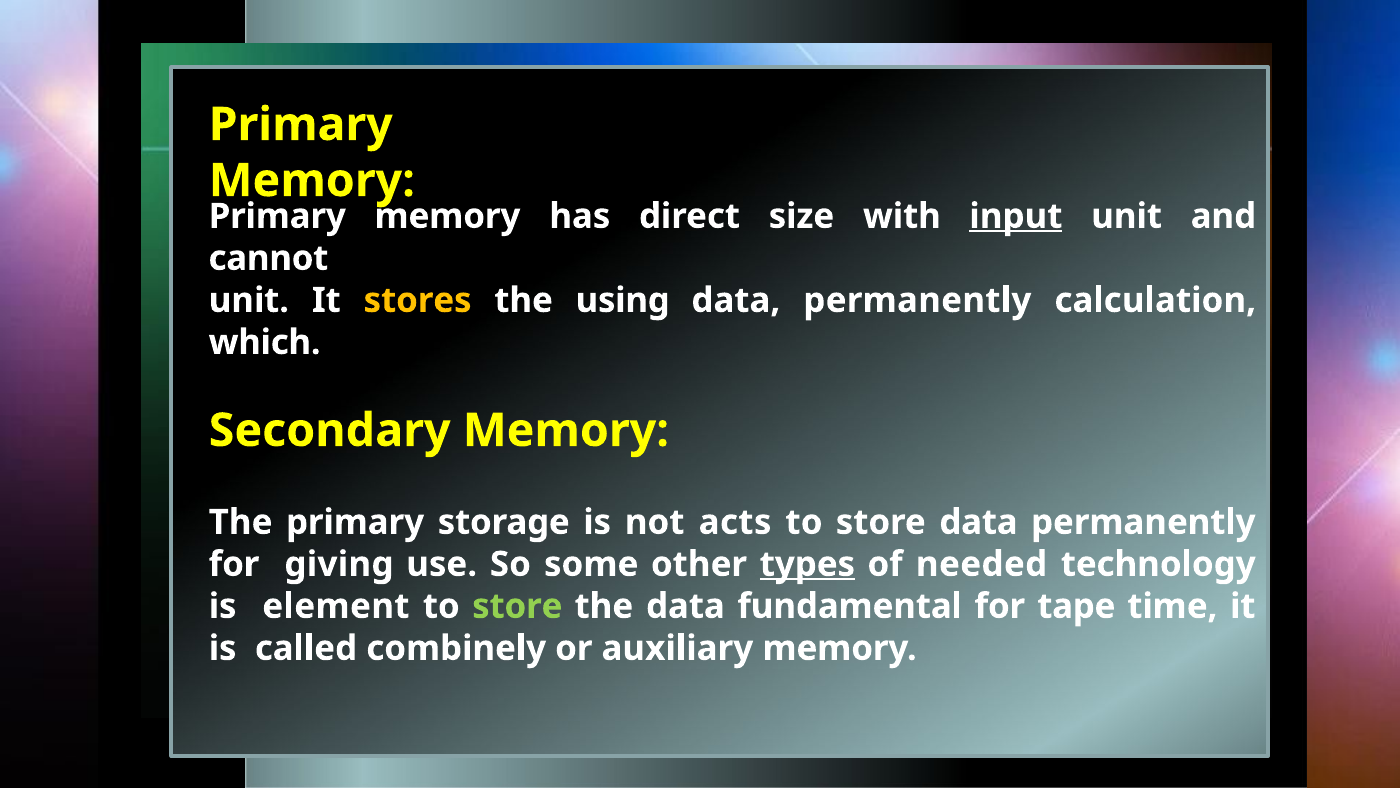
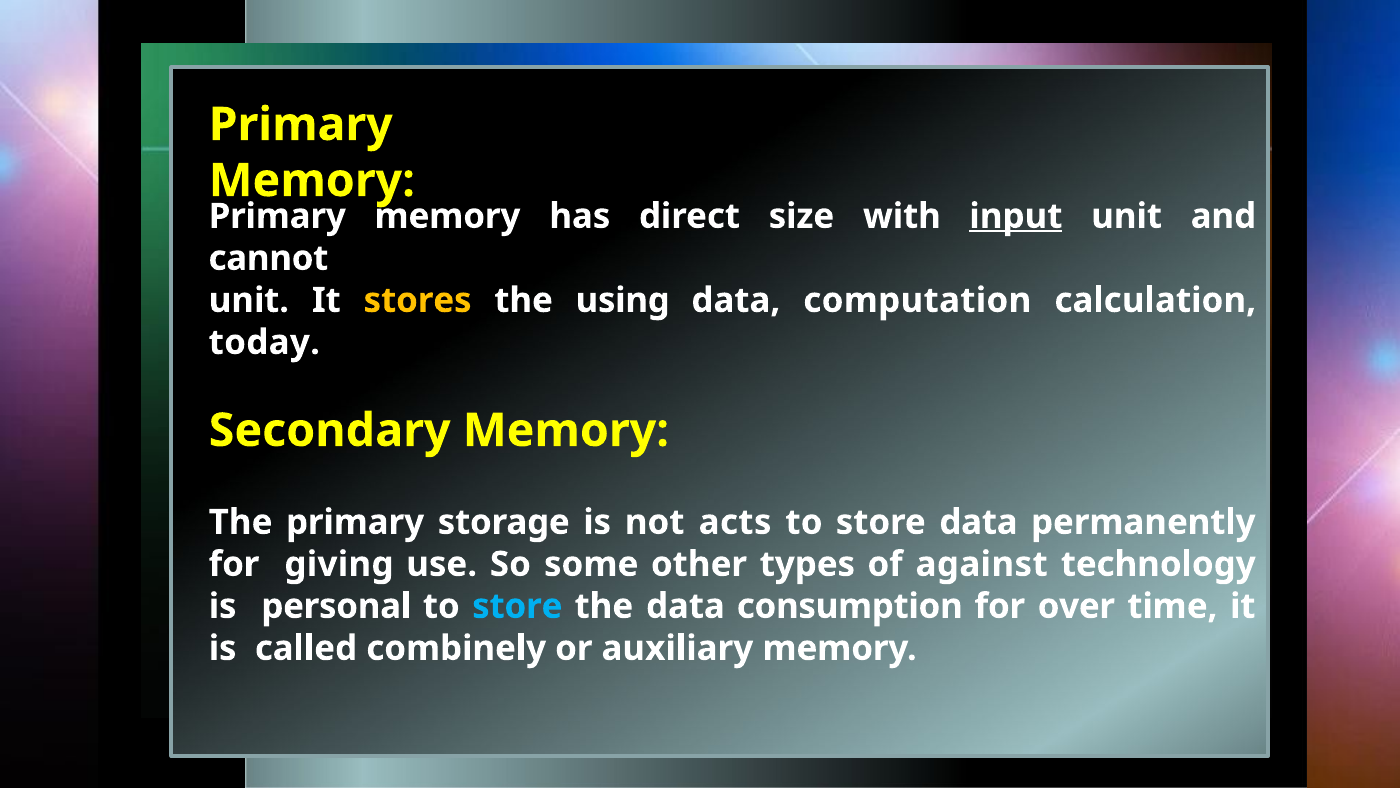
permanently: permanently -> computation (917, 300)
which: which -> today (264, 342)
types underline: present -> none (807, 564)
needed: needed -> against (982, 564)
element: element -> personal (336, 606)
store colour: light green -> light blue (517, 606)
fundamental: fundamental -> consumption (850, 606)
tape: tape -> over (1076, 606)
